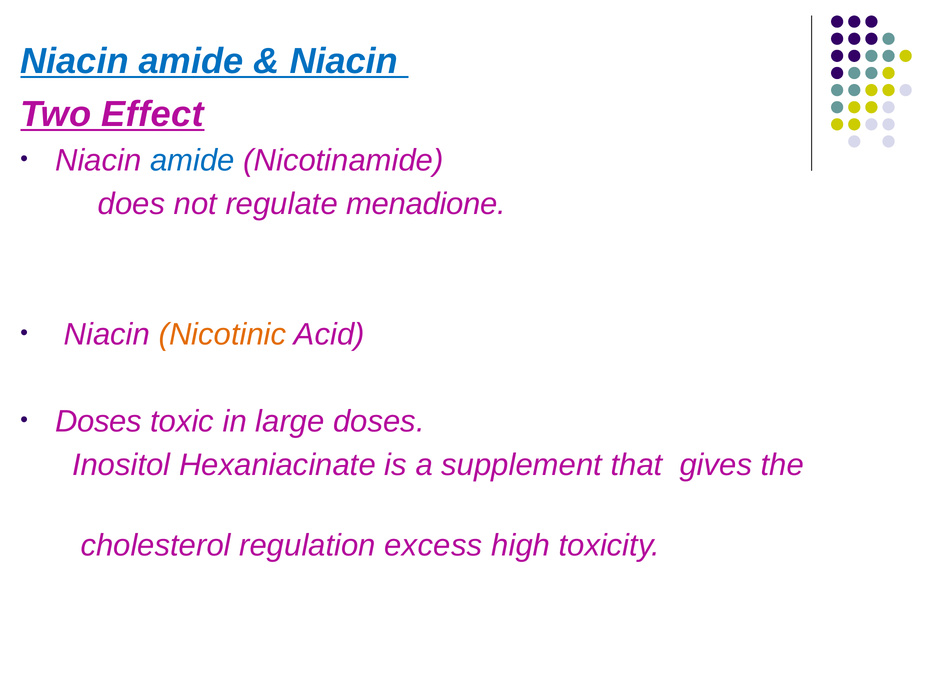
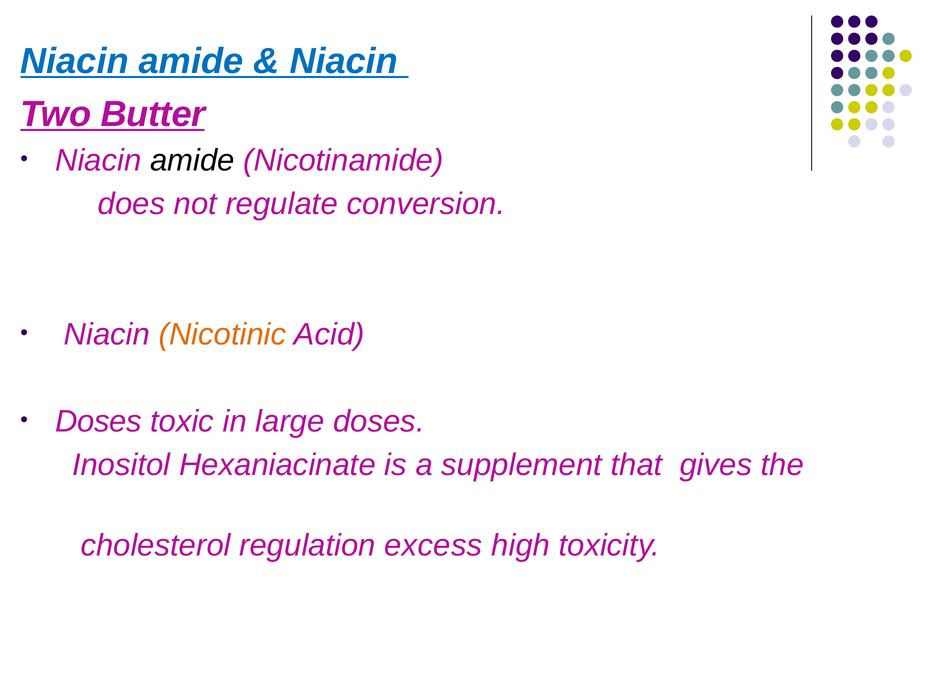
Effect: Effect -> Butter (153, 114)
amide colour: blue -> black (192, 160)
menadione: menadione -> conversion (426, 204)
